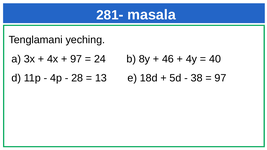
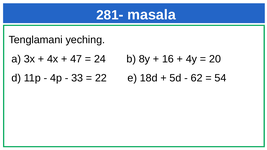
97: 97 -> 47 (76, 59)
46: 46 -> 16 (168, 59)
40: 40 -> 20 (215, 59)
28: 28 -> 33 (77, 78)
13: 13 -> 22 (101, 78)
38: 38 -> 62 (197, 78)
97: 97 -> 54 (220, 78)
